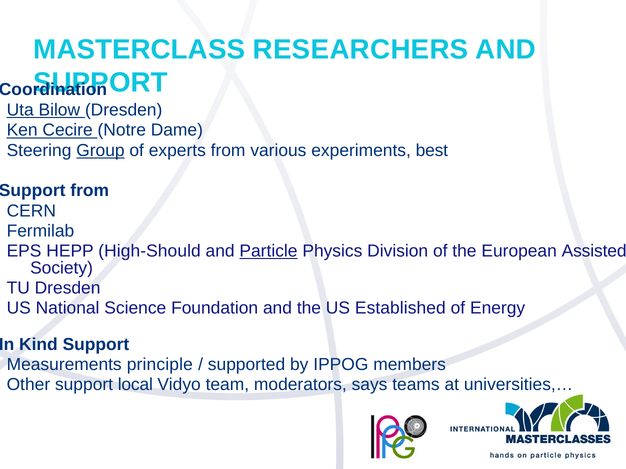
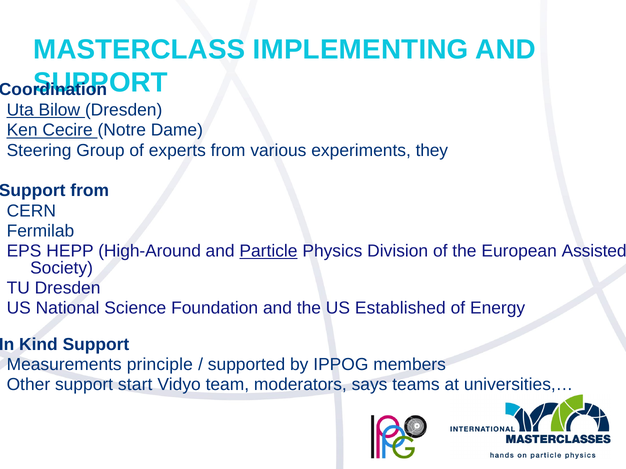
RESEARCHERS: RESEARCHERS -> IMPLEMENTING (361, 49)
Group underline: present -> none (100, 150)
best: best -> they (432, 150)
High-Should: High-Should -> High-Around (150, 251)
local: local -> start (135, 385)
